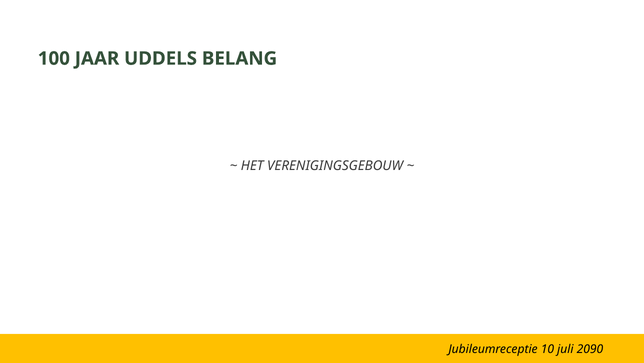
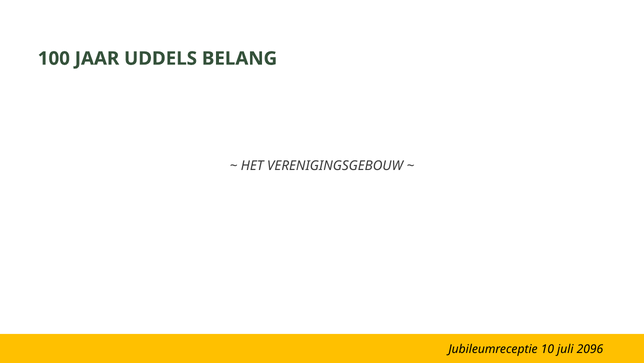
2090: 2090 -> 2096 (590, 348)
